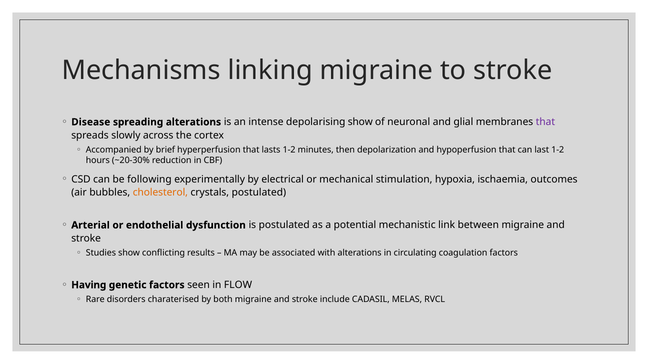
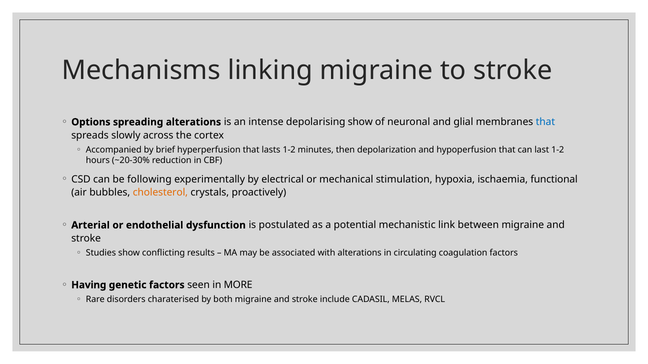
Disease: Disease -> Options (91, 122)
that colour: purple -> blue (545, 122)
outcomes: outcomes -> functional (554, 179)
crystals postulated: postulated -> proactively (259, 193)
FLOW: FLOW -> MORE (238, 285)
